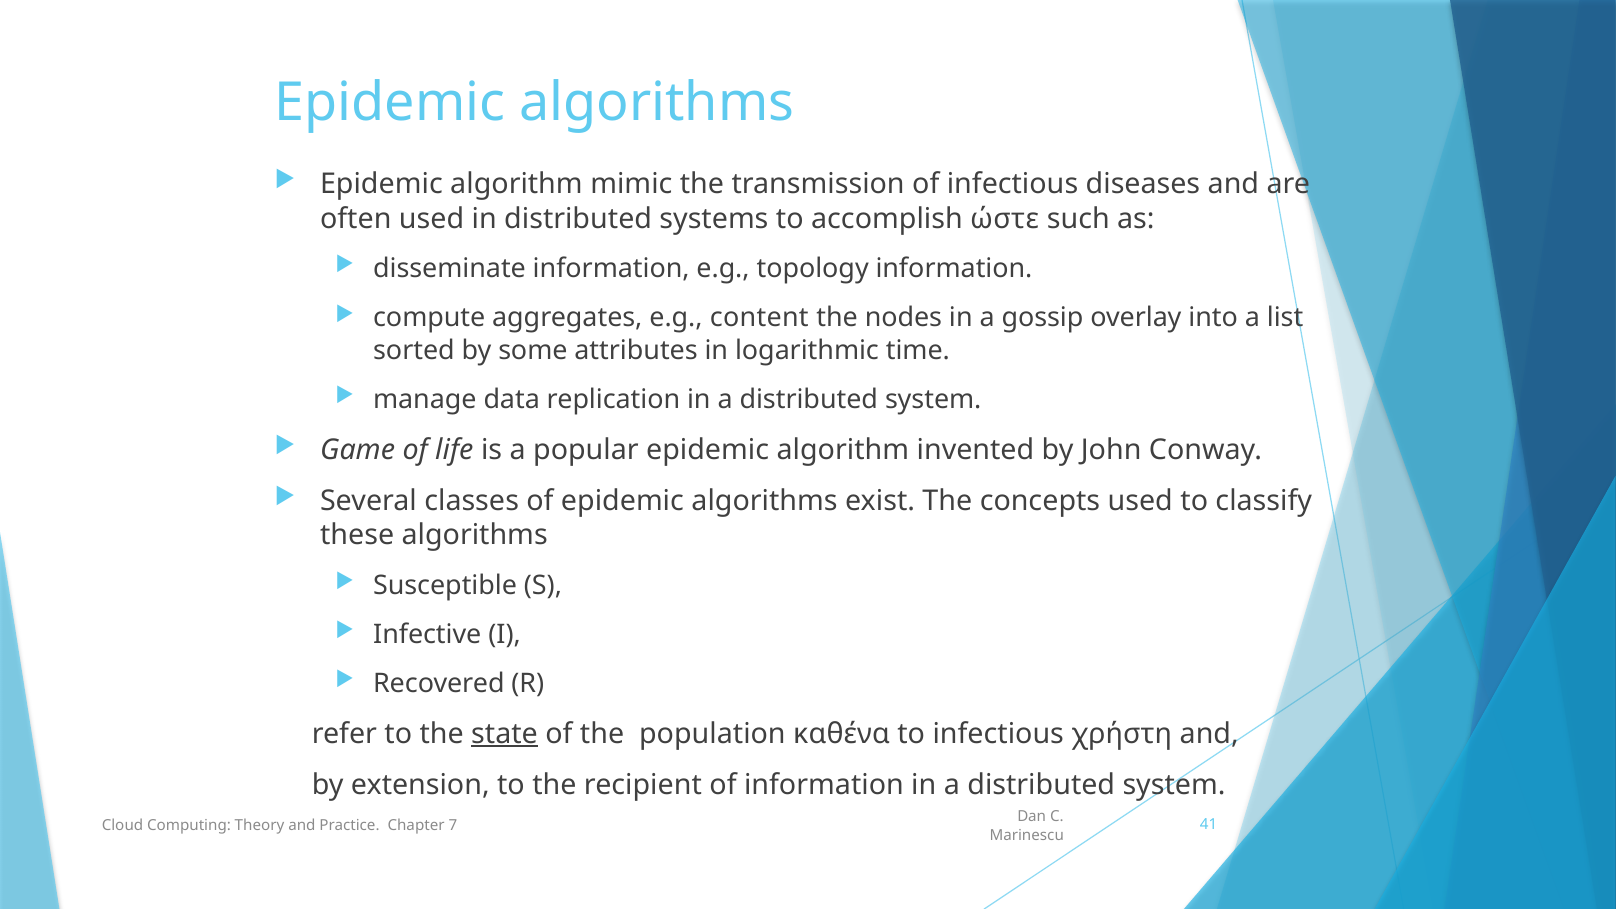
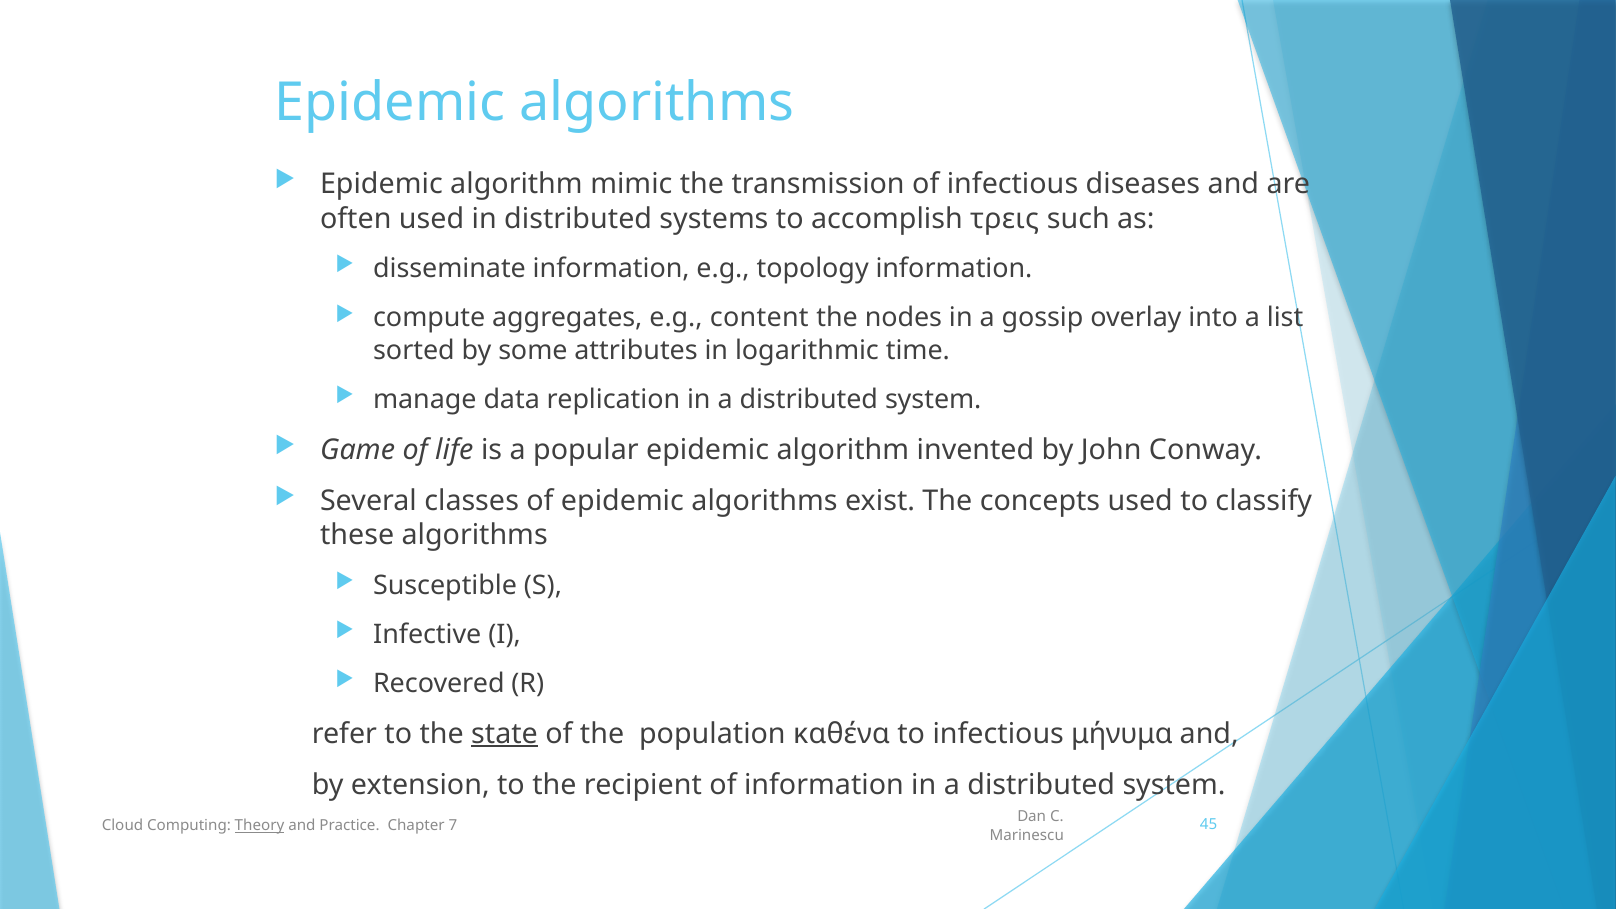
ώστε: ώστε -> τρεις (1005, 219)
χρήστη: χρήστη -> μήνυμα (1122, 734)
Theory underline: none -> present (260, 826)
41: 41 -> 45 (1209, 825)
